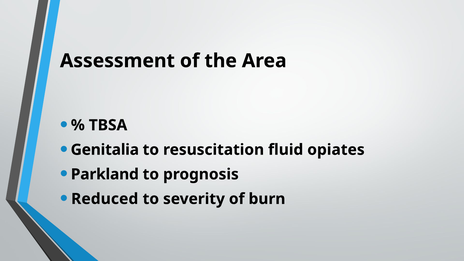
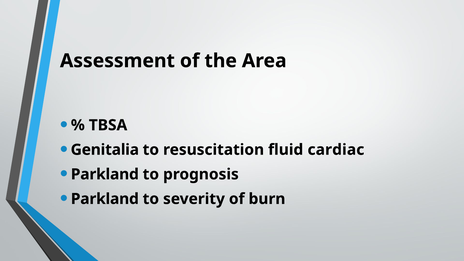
opiates: opiates -> cardiac (336, 150)
Reduced: Reduced -> Parkland (105, 199)
